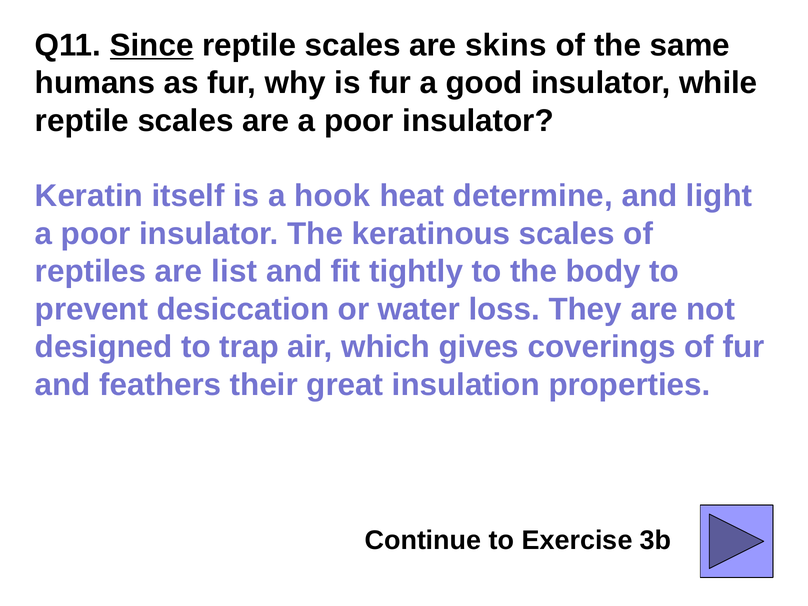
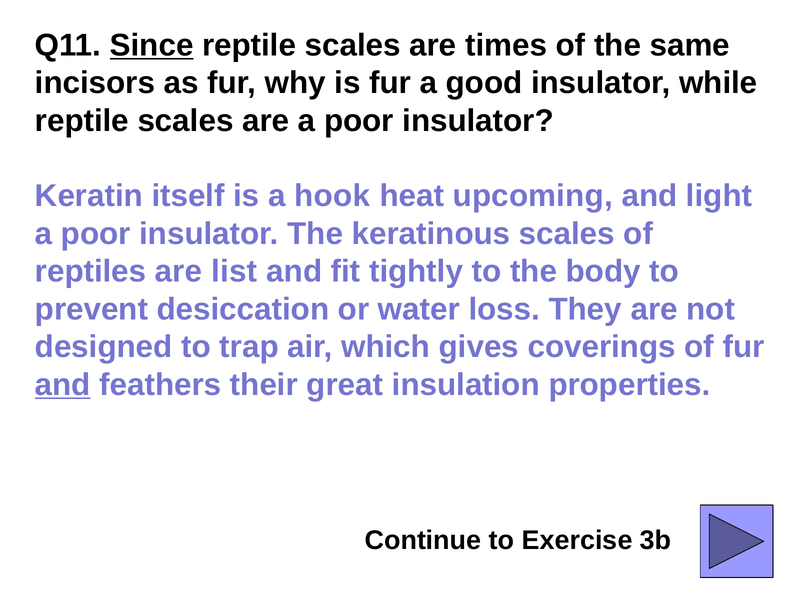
skins: skins -> times (506, 45)
humans: humans -> incisors (95, 83)
determine: determine -> upcoming (533, 196)
and underline: none -> present (63, 385)
